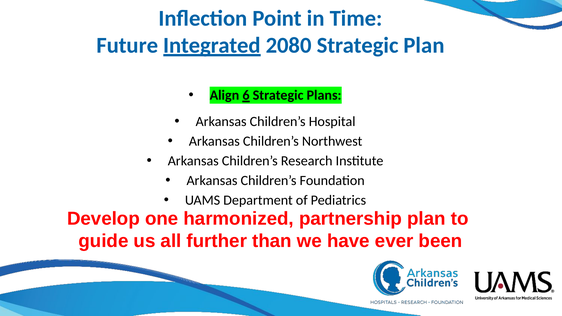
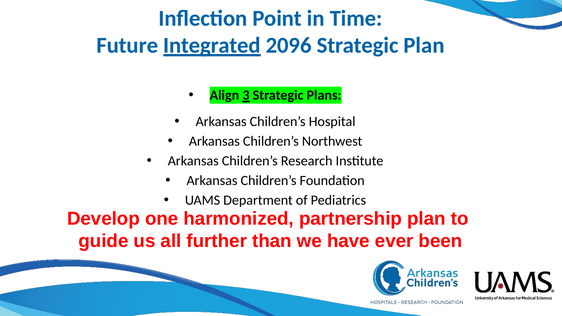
2080: 2080 -> 2096 (289, 45)
6: 6 -> 3 (246, 95)
